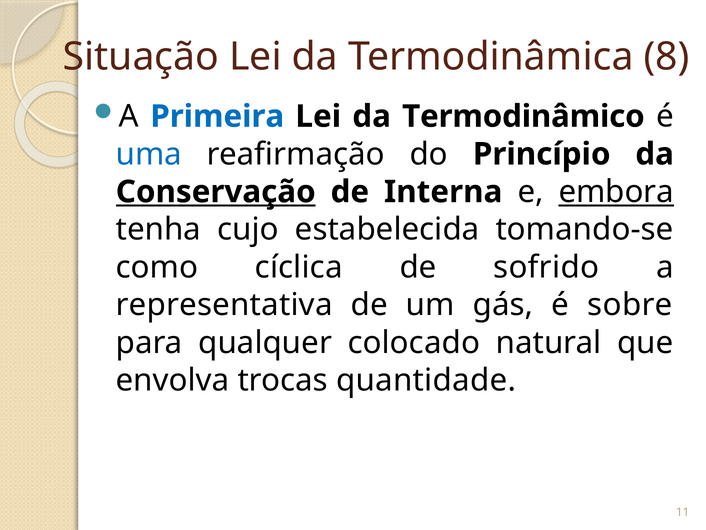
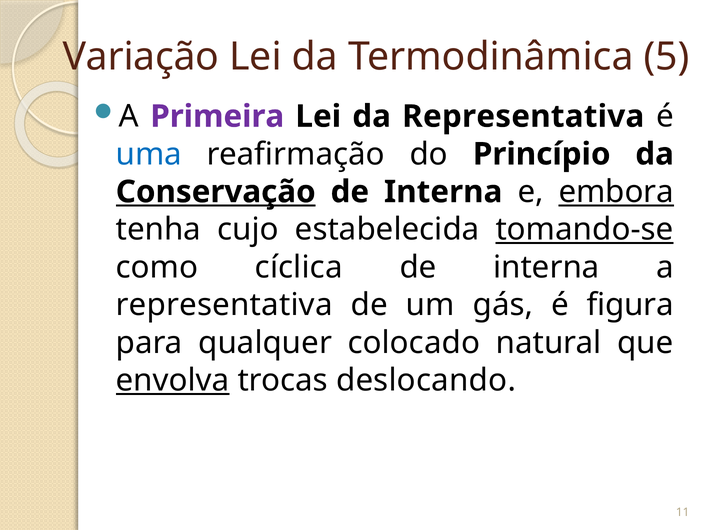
Situação: Situação -> Variação (141, 57)
8: 8 -> 5 (667, 57)
Primeira colour: blue -> purple (217, 116)
da Termodinâmico: Termodinâmico -> Representativa (523, 116)
tomando-se underline: none -> present (585, 229)
sofrido: sofrido -> interna (546, 267)
sobre: sobre -> figura (630, 305)
envolva underline: none -> present (173, 380)
quantidade: quantidade -> deslocando (426, 380)
